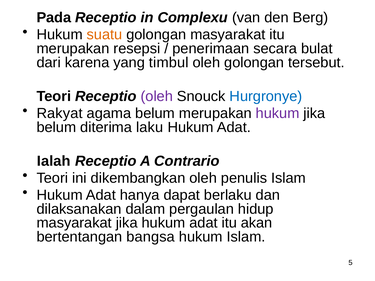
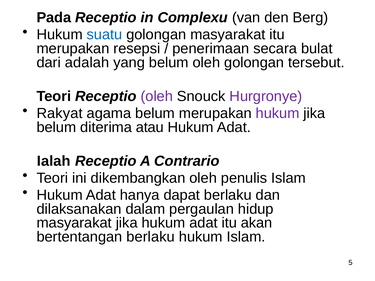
suatu colour: orange -> blue (104, 35)
karena: karena -> adalah (87, 63)
yang timbul: timbul -> belum (169, 63)
Hurgronye colour: blue -> purple (266, 96)
laku: laku -> atau (150, 127)
bertentangan bangsa: bangsa -> berlaku (151, 237)
